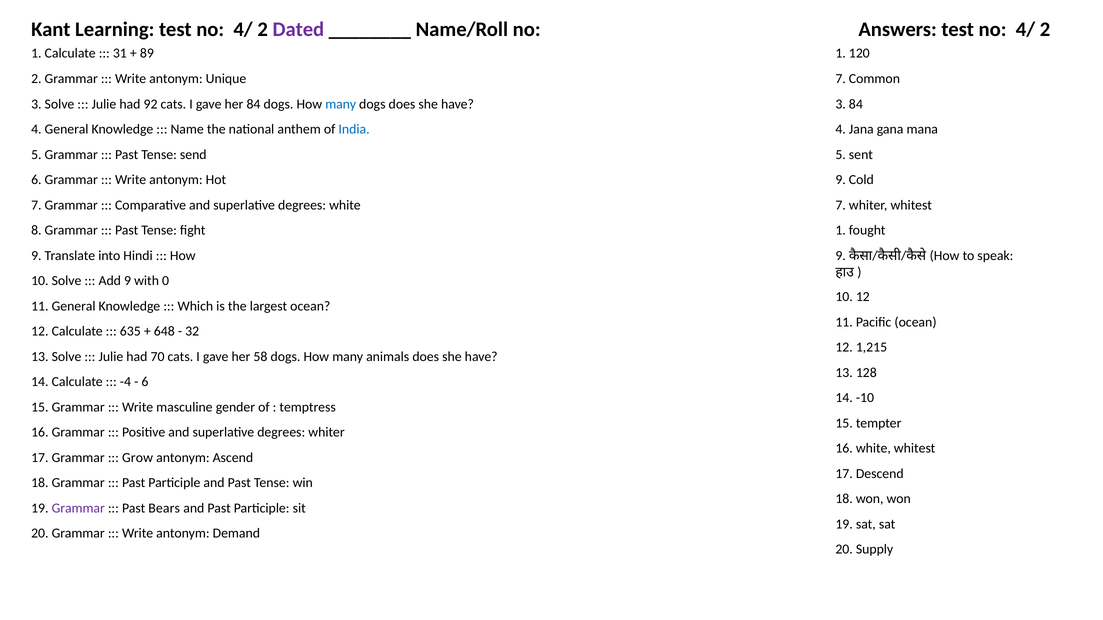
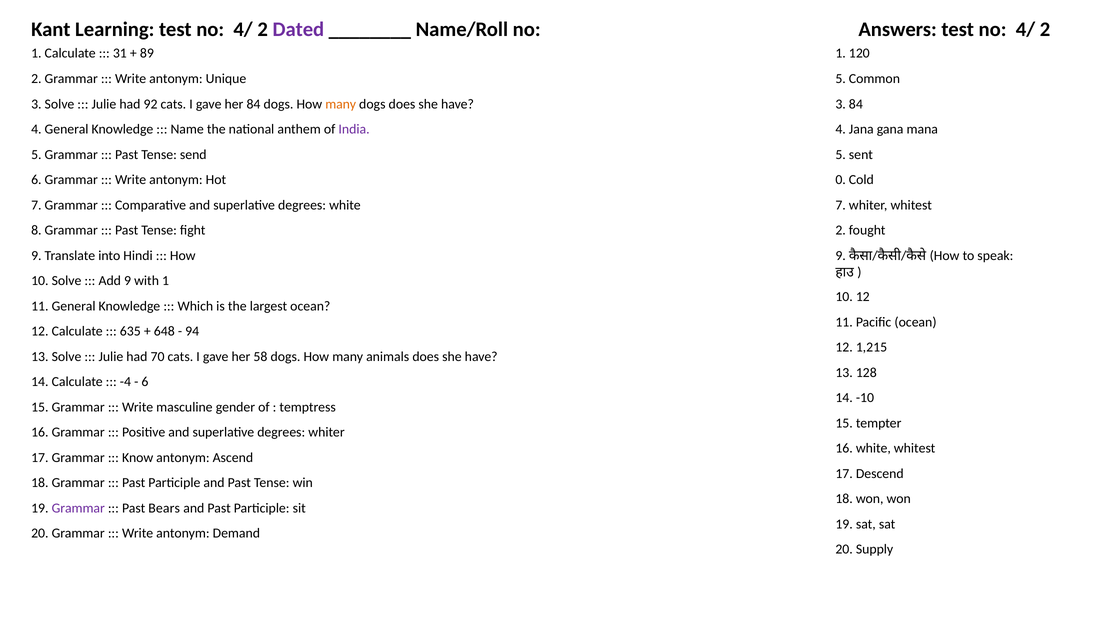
Unique 7: 7 -> 5 (841, 79)
many colour: blue -> orange (341, 104)
India colour: blue -> purple (354, 129)
Hot 9: 9 -> 0 (841, 180)
fight 1: 1 -> 2 (841, 230)
with 0: 0 -> 1 (166, 281)
32: 32 -> 94 (192, 332)
Grow: Grow -> Know (138, 458)
